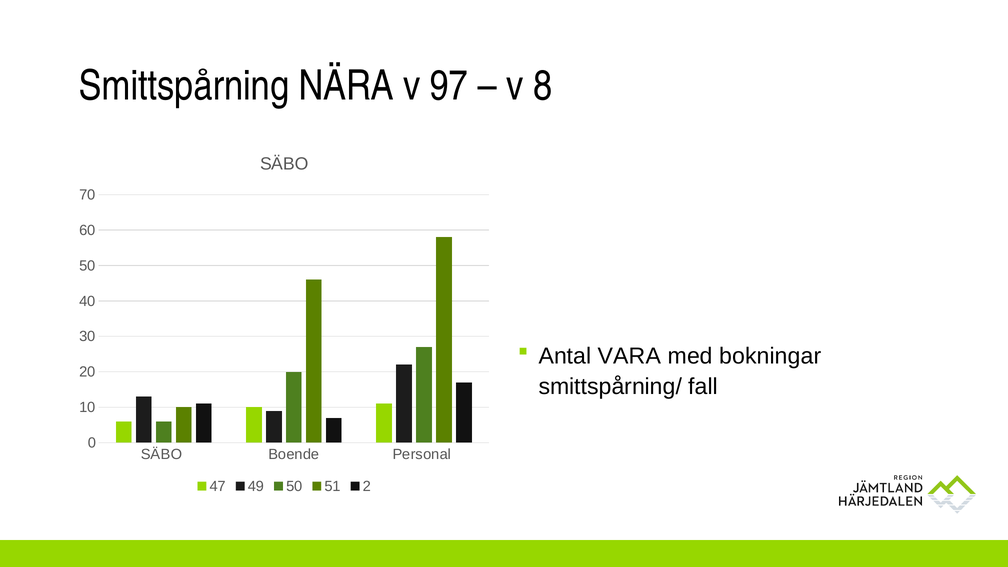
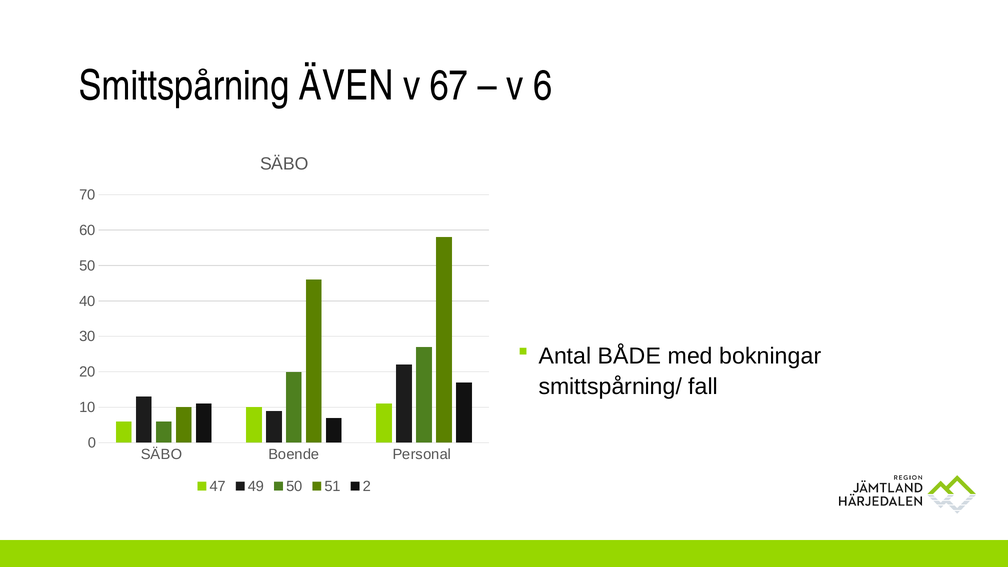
NÄRA: NÄRA -> ÄVEN (346, 86)
97: 97 -> 67 (449, 86)
8: 8 -> 6 (543, 86)
VARA: VARA -> BÅDE (629, 356)
